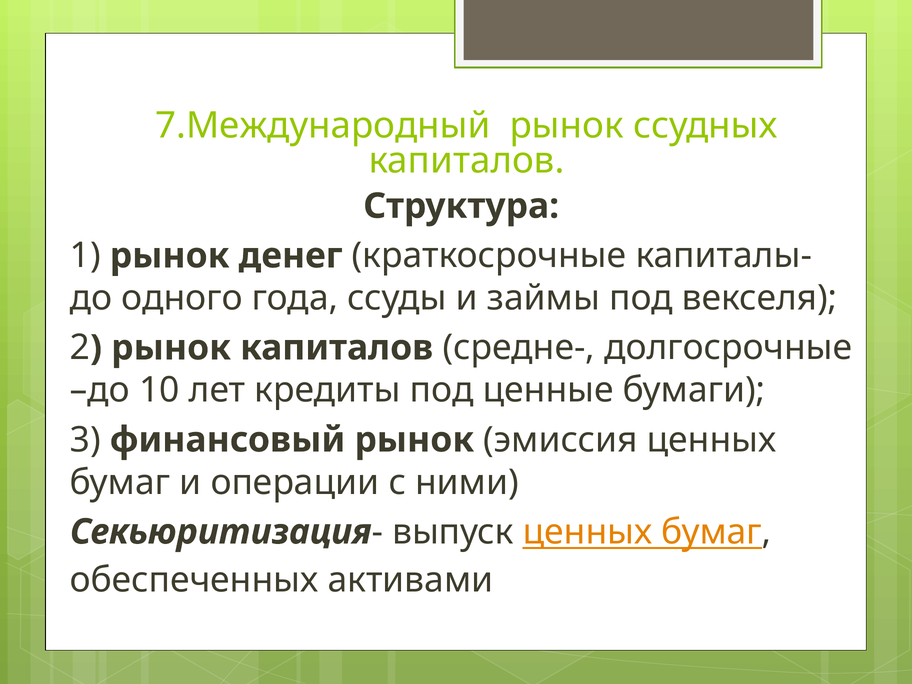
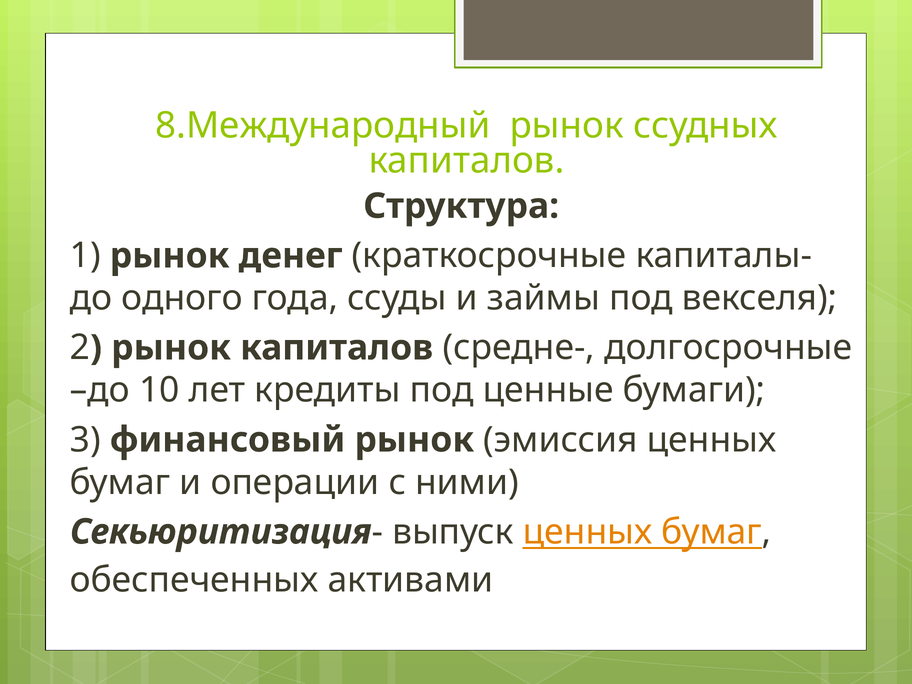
7.Международный: 7.Международный -> 8.Международный (323, 125)
